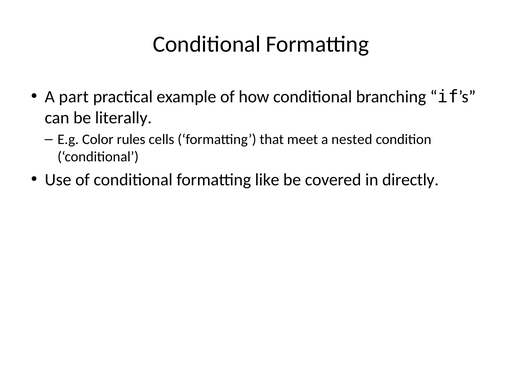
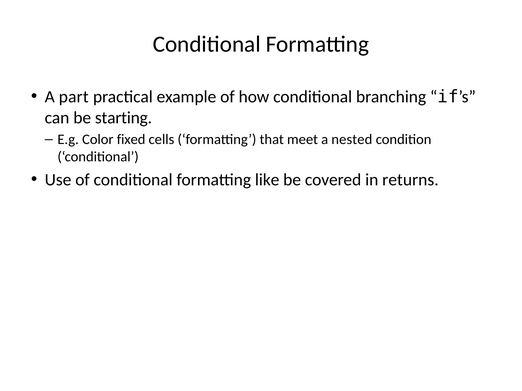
literally: literally -> starting (123, 118)
rules: rules -> fixed (131, 140)
directly: directly -> returns (410, 180)
